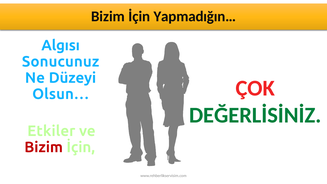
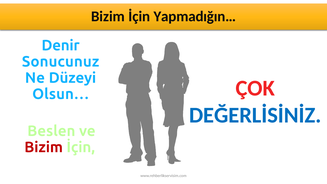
Algısı: Algısı -> Denir (61, 45)
DEĞERLİSİNİZ colour: green -> blue (255, 115)
Etkiler: Etkiler -> Beslen (51, 131)
